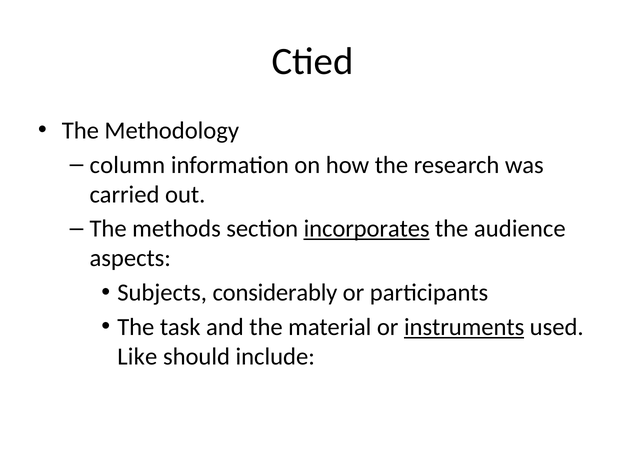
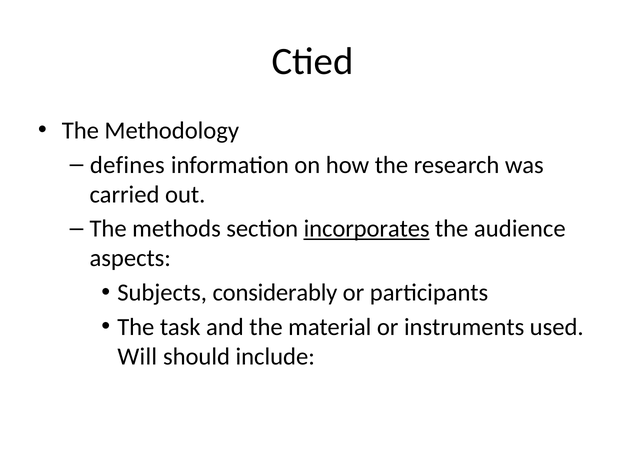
column: column -> defines (127, 165)
instruments underline: present -> none (464, 328)
Like: Like -> Will (137, 357)
